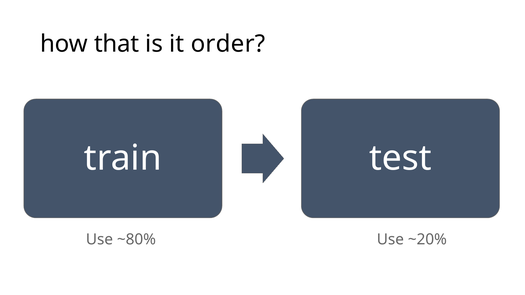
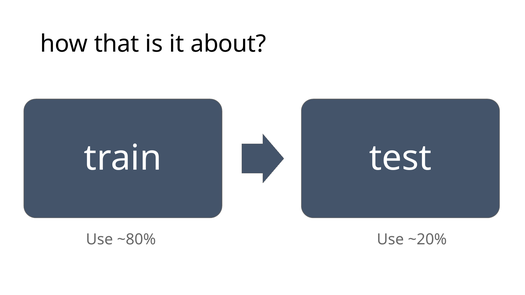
order: order -> about (228, 44)
